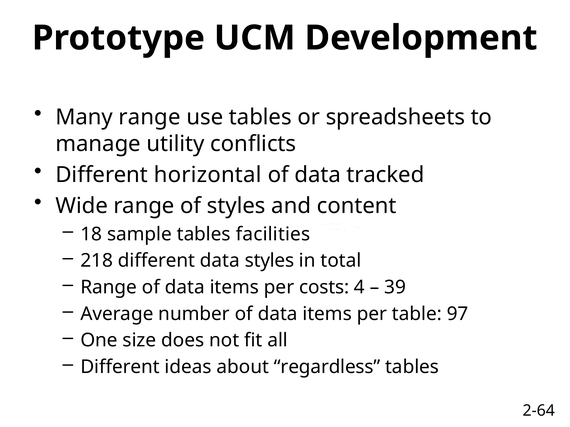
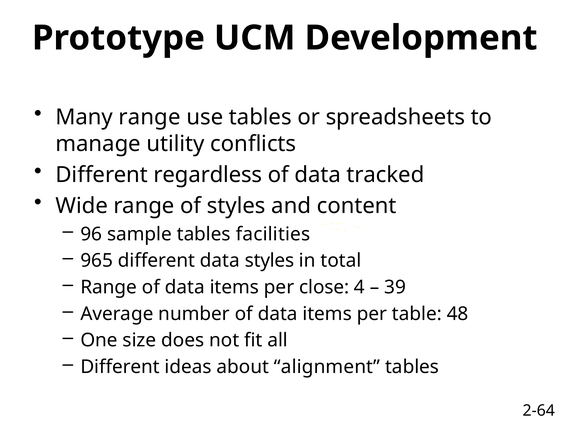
horizontal: horizontal -> regardless (208, 175)
18: 18 -> 96 (91, 234)
218: 218 -> 965 (97, 261)
costs: costs -> close (324, 288)
97: 97 -> 48 (458, 314)
regardless: regardless -> alignment (327, 367)
